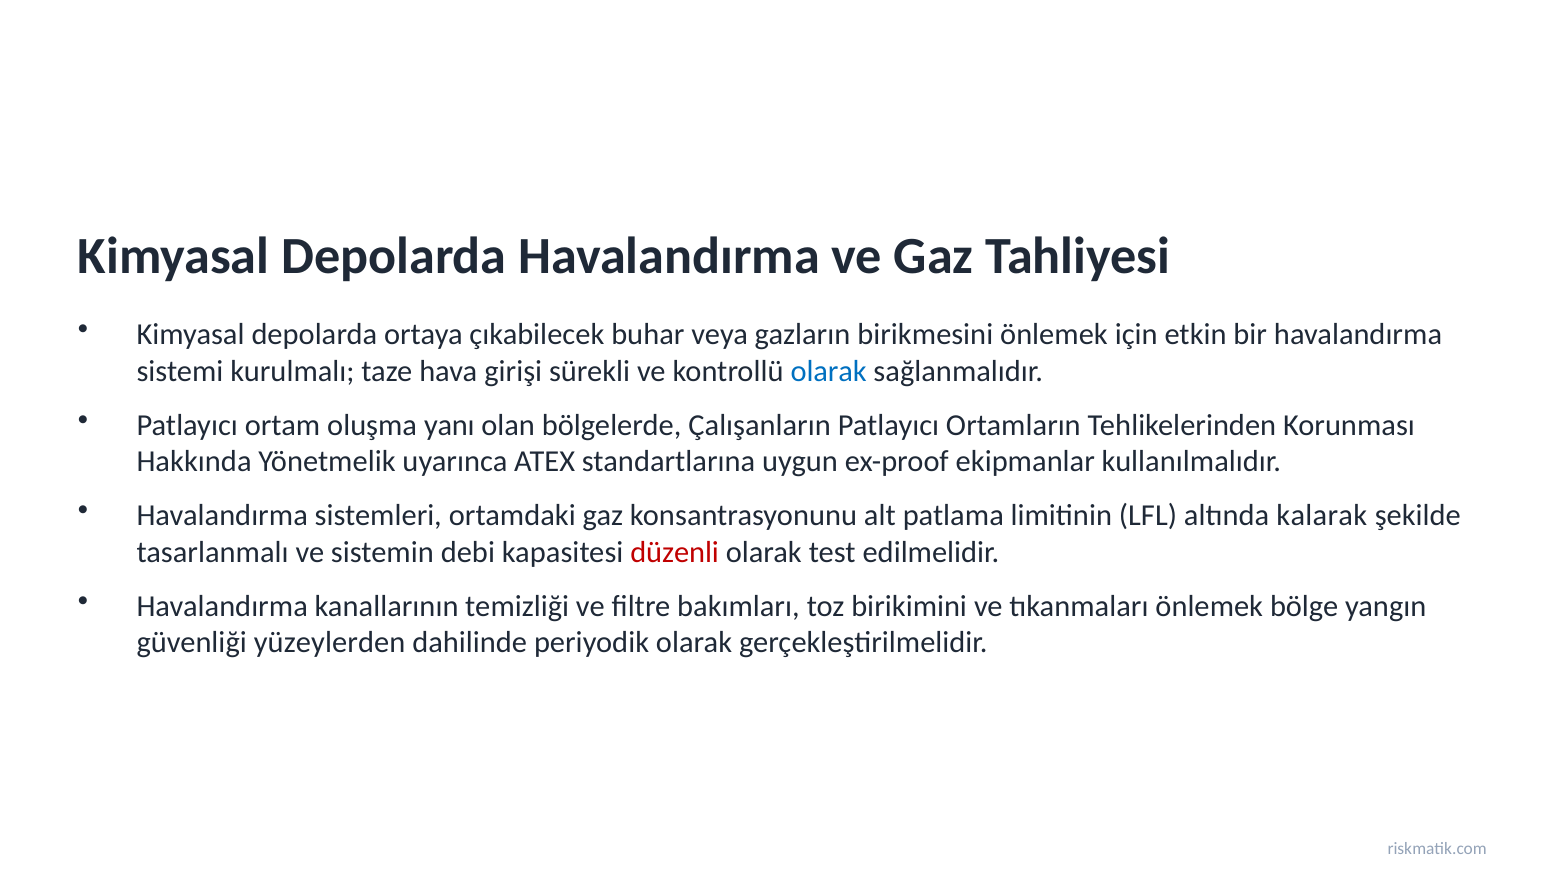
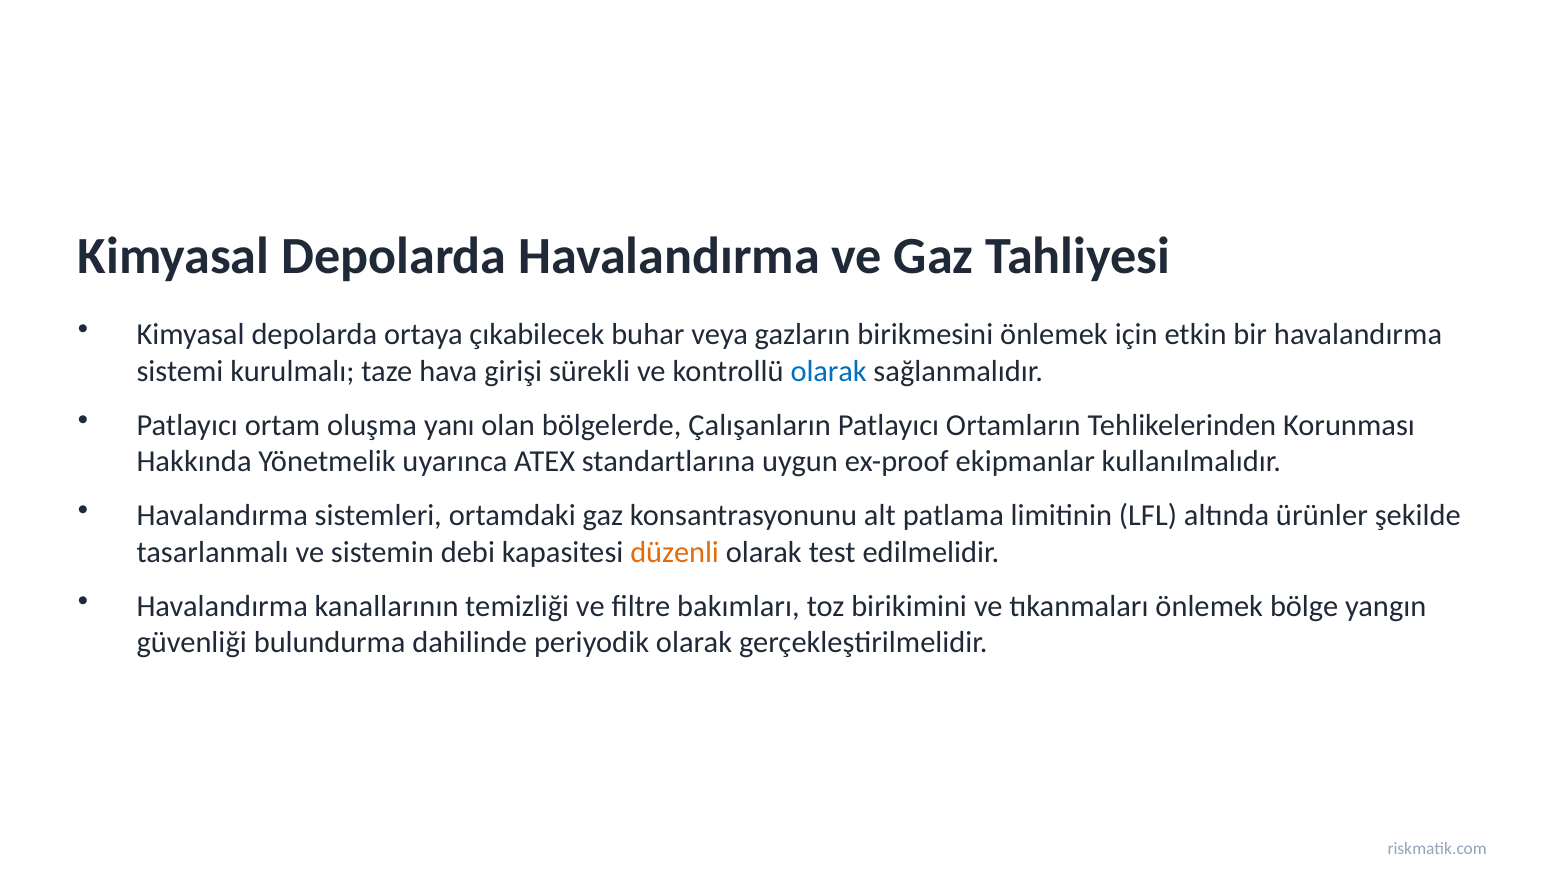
kalarak: kalarak -> ürünler (1322, 516)
düzenli colour: red -> orange (675, 552)
yüzeylerden: yüzeylerden -> bulundurma (330, 643)
